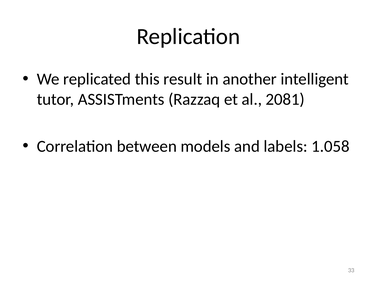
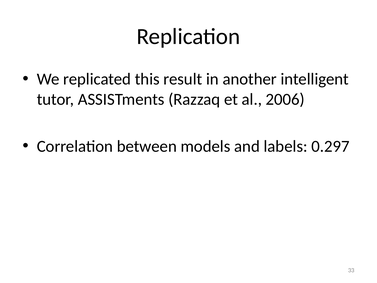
2081: 2081 -> 2006 (285, 99)
1.058: 1.058 -> 0.297 (330, 146)
